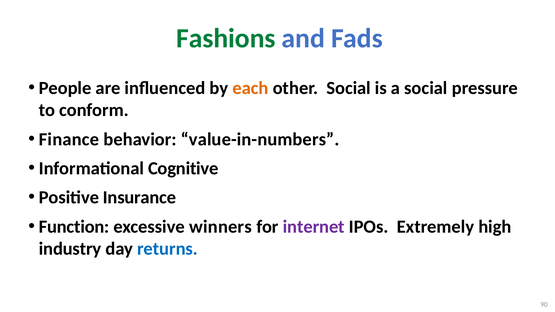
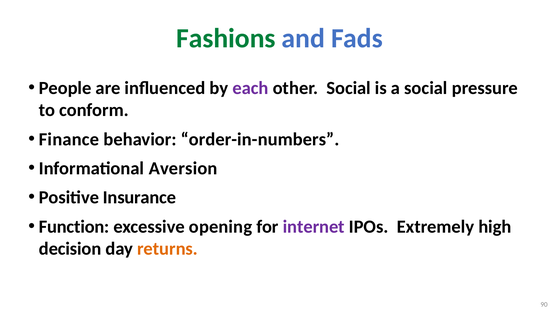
each colour: orange -> purple (250, 88)
value-in-numbers: value-in-numbers -> order-in-numbers (260, 139)
Cognitive: Cognitive -> Aversion (183, 168)
winners: winners -> opening (221, 227)
industry: industry -> decision (70, 249)
returns colour: blue -> orange (168, 249)
